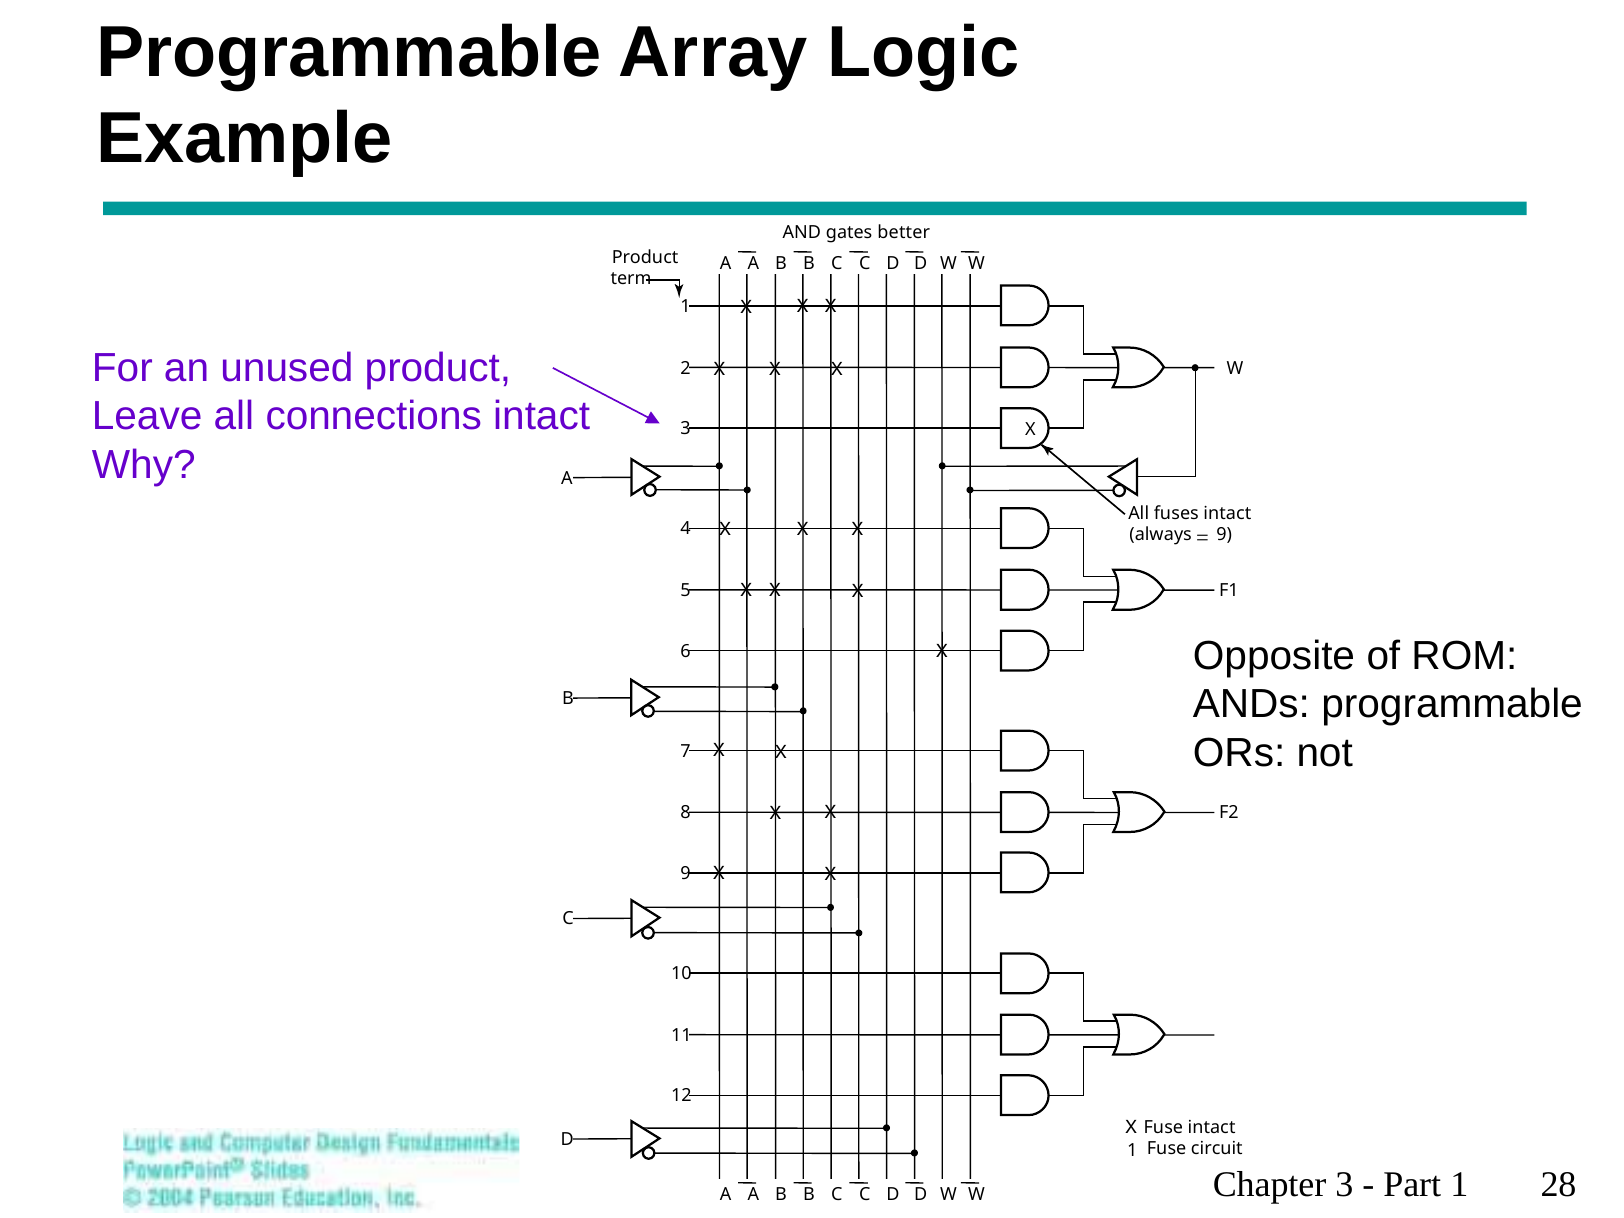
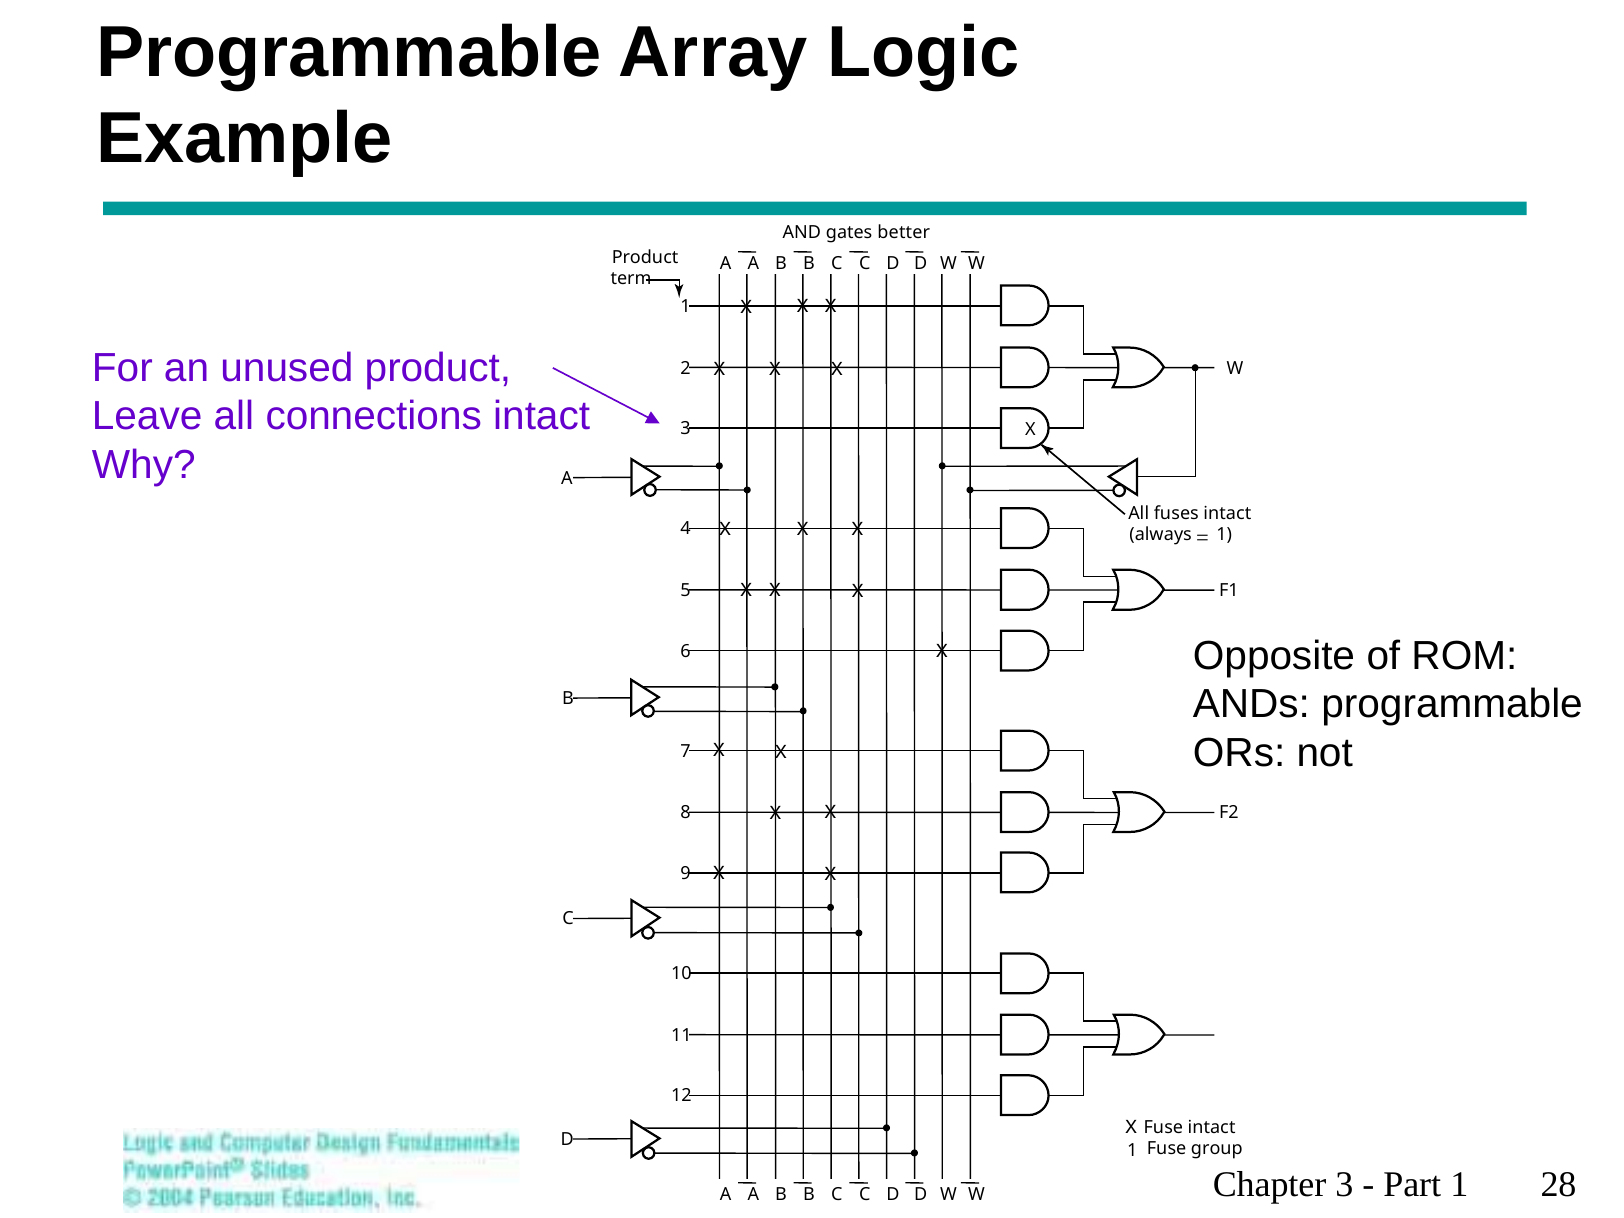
9: 9 -> 1 (1224, 535)
circuit: circuit -> group (1217, 1148)
